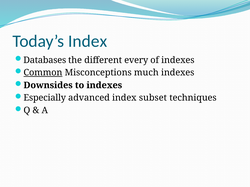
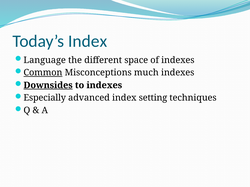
Databases: Databases -> Language (45, 60)
every: every -> space (136, 60)
Downsides underline: none -> present (48, 85)
subset: subset -> setting (153, 98)
